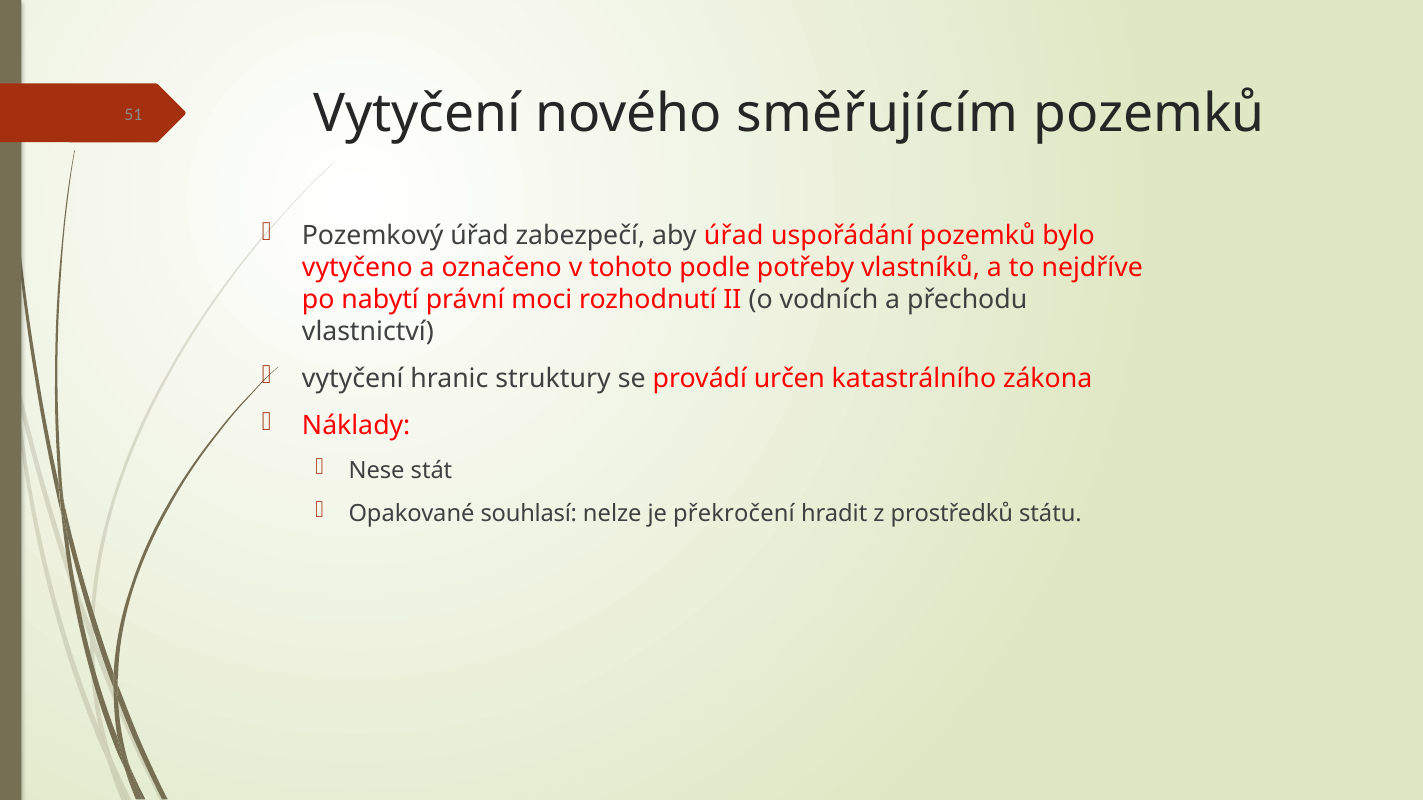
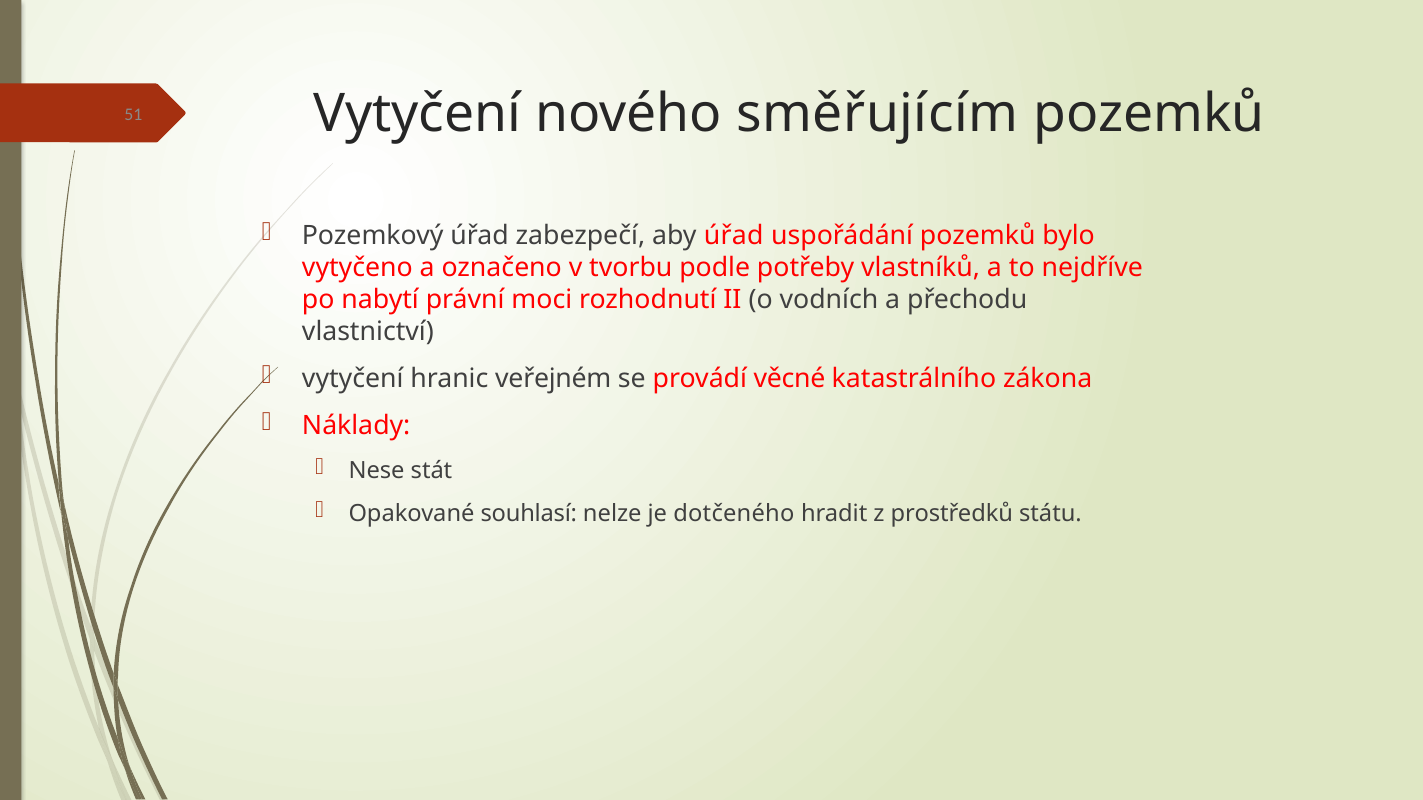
tohoto: tohoto -> tvorbu (631, 268)
struktury: struktury -> veřejném (553, 379)
určen: určen -> věcné (789, 379)
překročení: překročení -> dotčeného (734, 514)
